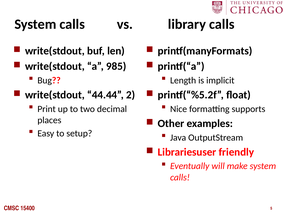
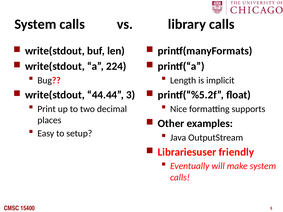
985: 985 -> 224 (116, 66)
2: 2 -> 3 (131, 95)
